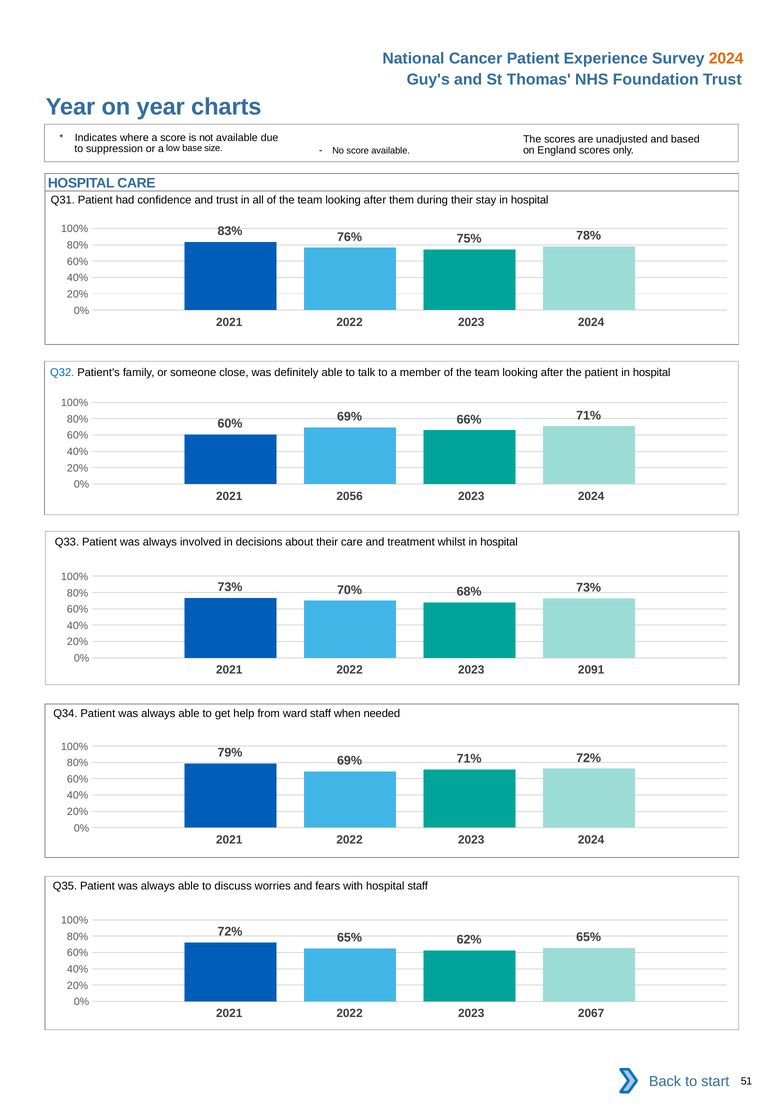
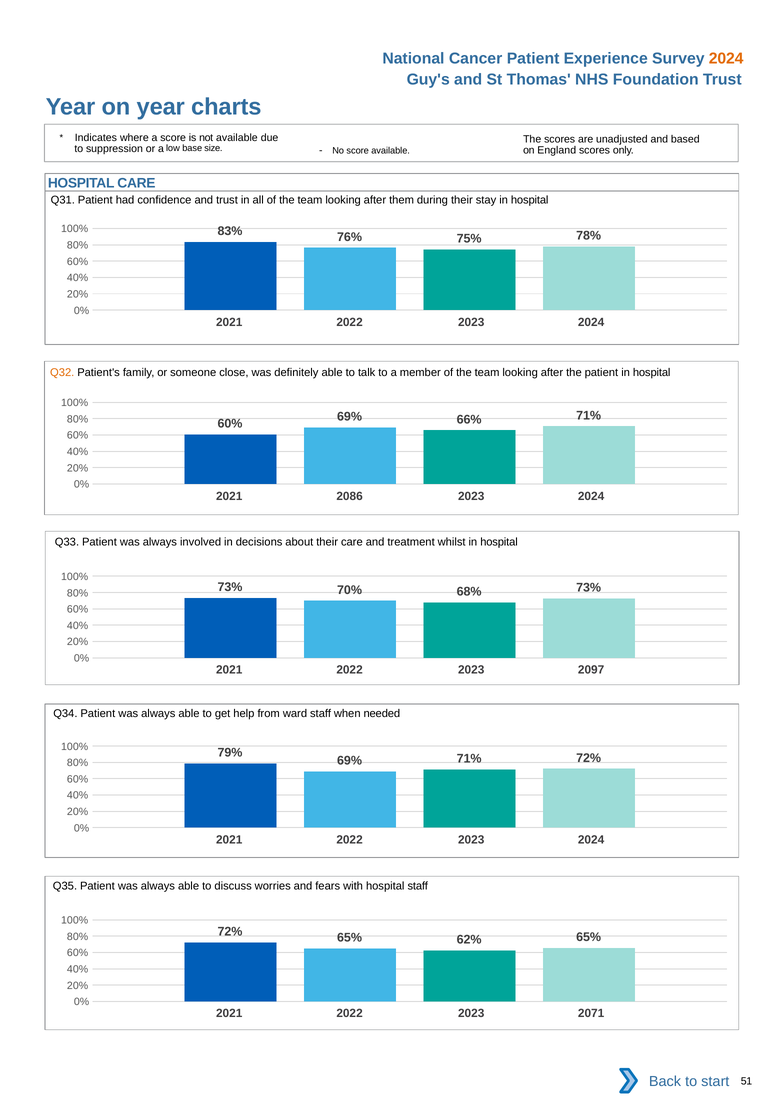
Q32 colour: blue -> orange (62, 372)
2056: 2056 -> 2086 (350, 496)
2091: 2091 -> 2097 (591, 669)
2067: 2067 -> 2071 (591, 1013)
